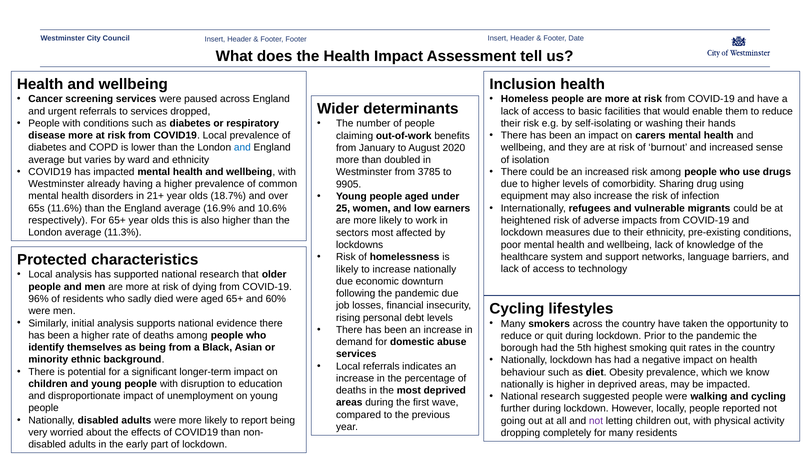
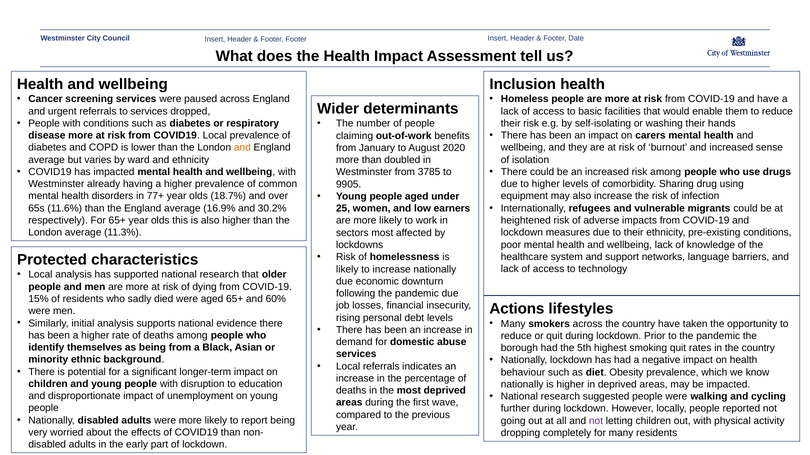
and colour: blue -> orange (242, 148)
21+: 21+ -> 77+ (155, 196)
10.6%: 10.6% -> 30.2% (272, 209)
96%: 96% -> 15% (39, 299)
Cycling: Cycling -> Actions (517, 309)
